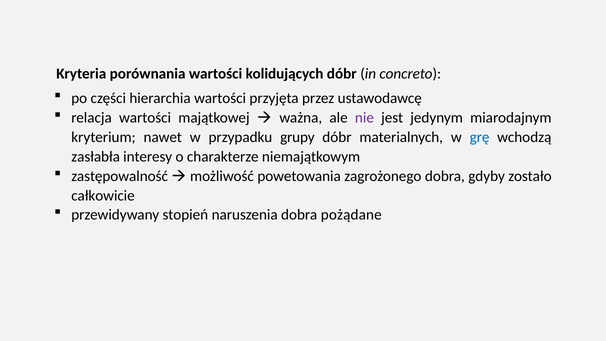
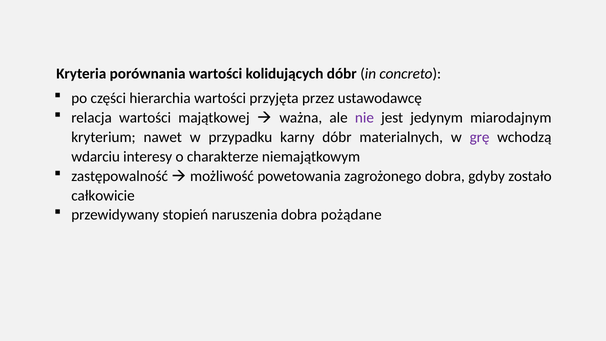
grupy: grupy -> karny (297, 137)
grę colour: blue -> purple (480, 137)
zasłabła: zasłabła -> wdarciu (96, 157)
